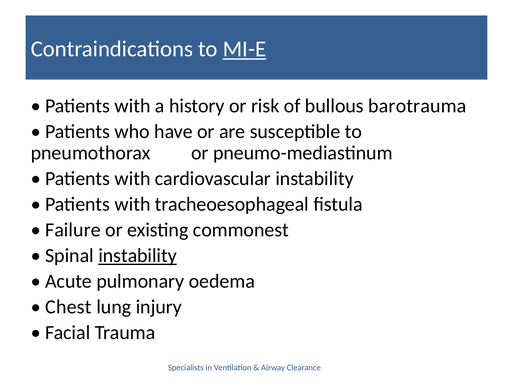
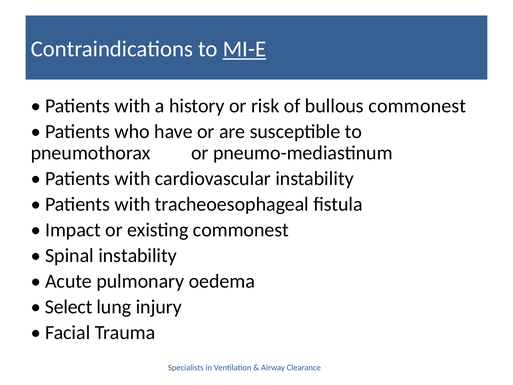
bullous barotrauma: barotrauma -> commonest (417, 106)
Failure: Failure -> Impact (73, 230)
instability underline: present -> none (138, 256)
Chest: Chest -> Select (69, 307)
